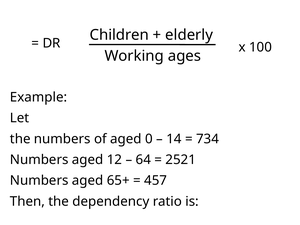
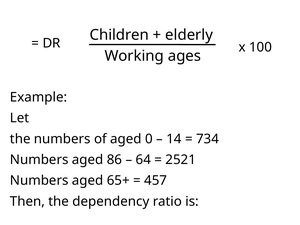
12: 12 -> 86 (114, 160)
